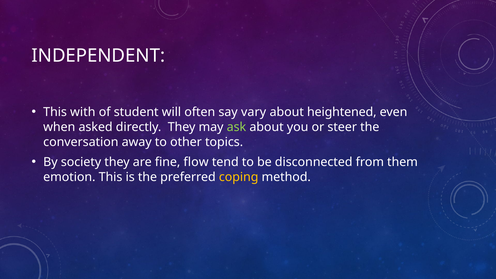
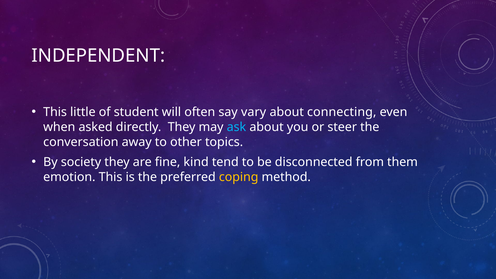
with: with -> little (83, 112)
heightened: heightened -> connecting (342, 112)
ask colour: light green -> light blue (236, 127)
flow: flow -> kind (196, 162)
